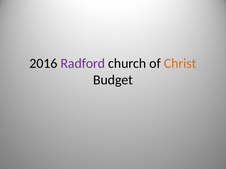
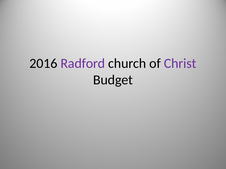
Christ colour: orange -> purple (180, 64)
